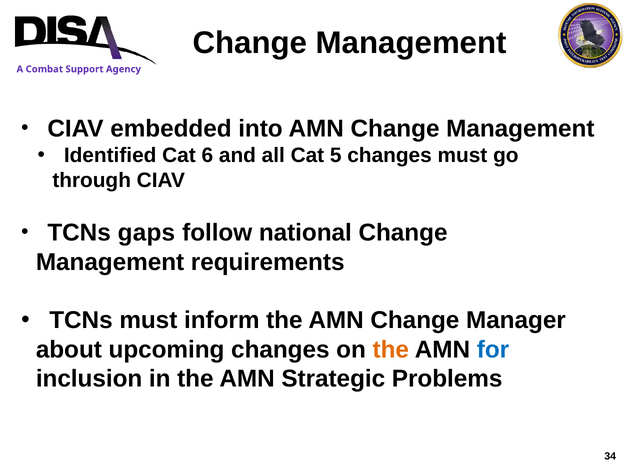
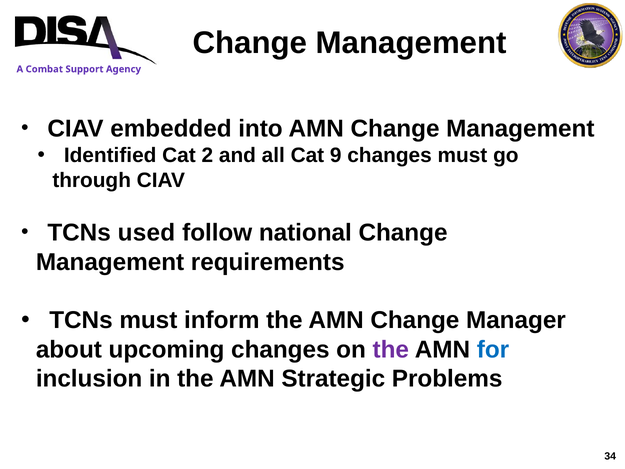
6: 6 -> 2 (207, 155)
5: 5 -> 9 (336, 155)
gaps: gaps -> used (146, 233)
the colour: orange -> purple (391, 349)
